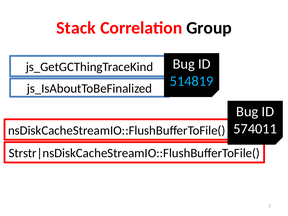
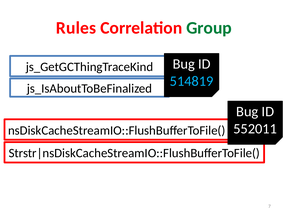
Stack: Stack -> Rules (76, 28)
Group colour: black -> green (209, 28)
574011: 574011 -> 552011 (255, 129)
